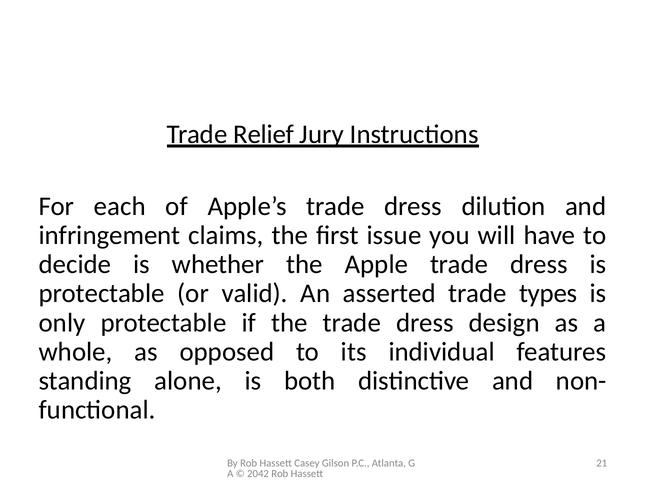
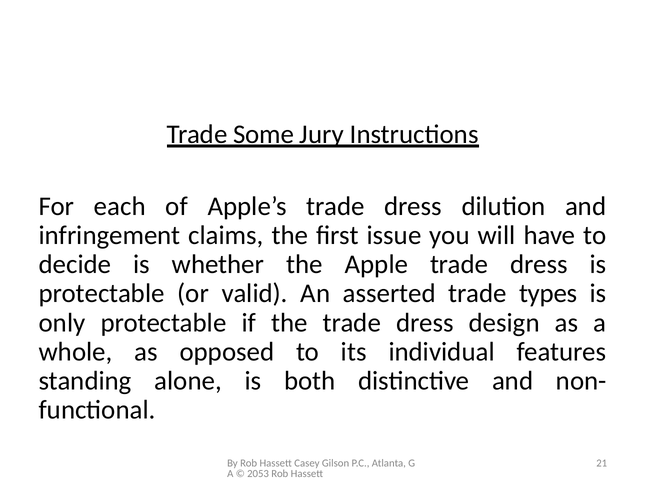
Relief: Relief -> Some (264, 134)
2042: 2042 -> 2053 (258, 473)
